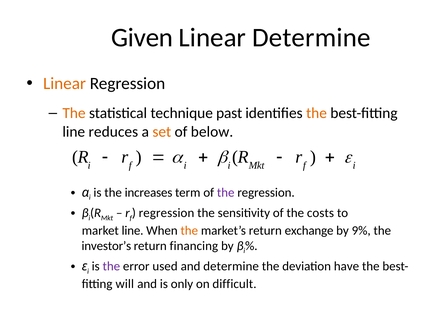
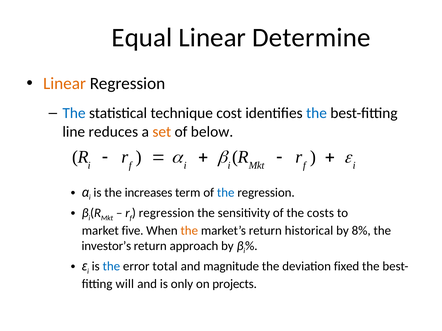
Given: Given -> Equal (142, 38)
The colour: orange -> blue (74, 113)
past: past -> cost (229, 113)
the colour: orange -> blue (316, 113)
the colour: purple -> blue (226, 193)
market line: line -> five (133, 231)
exchange: exchange -> historical (309, 231)
9%: 9% -> 8% (361, 231)
financing: financing -> approach (194, 246)
the colour: purple -> blue (111, 267)
used: used -> total (165, 267)
and determine: determine -> magnitude (231, 267)
have: have -> fixed (347, 267)
difficult: difficult -> projects (235, 284)
